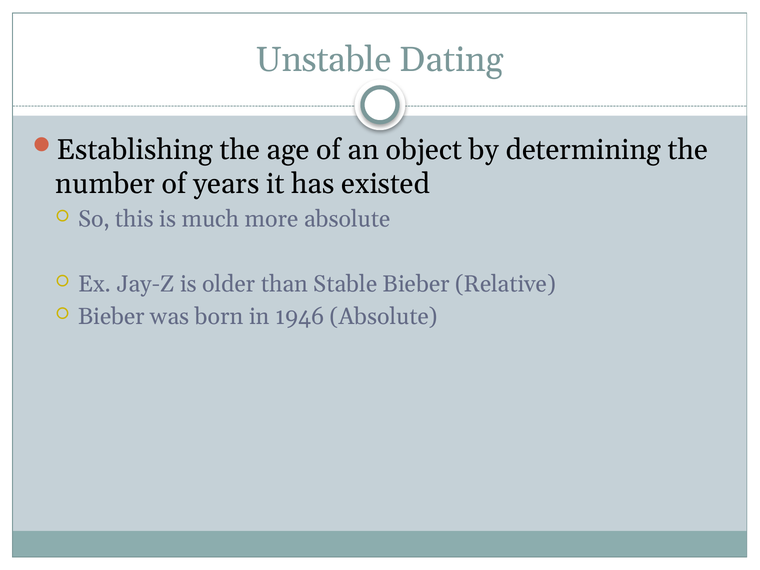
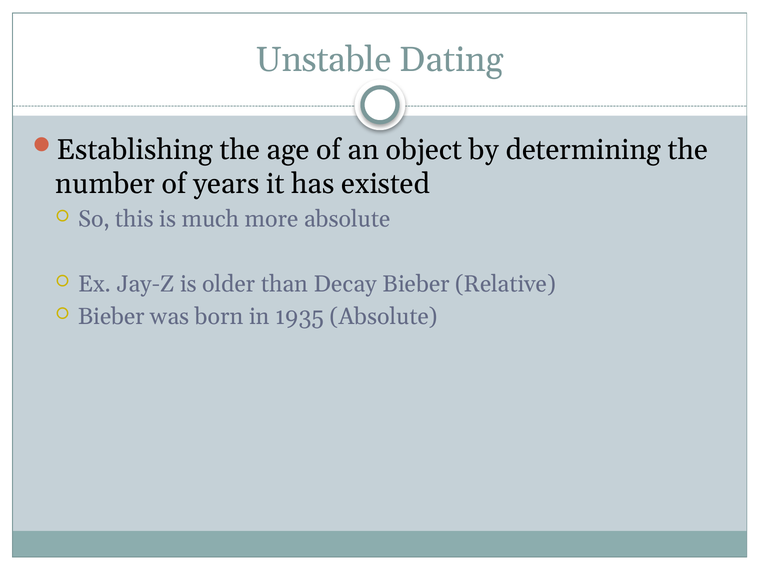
Stable: Stable -> Decay (345, 284)
1946: 1946 -> 1935 (300, 317)
